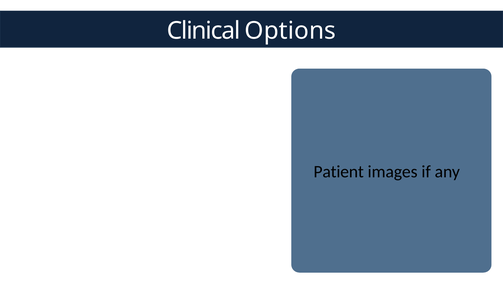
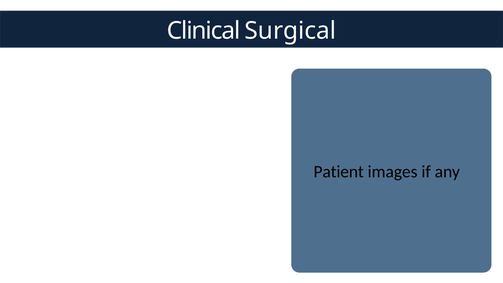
Options: Options -> Surgical (290, 31)
